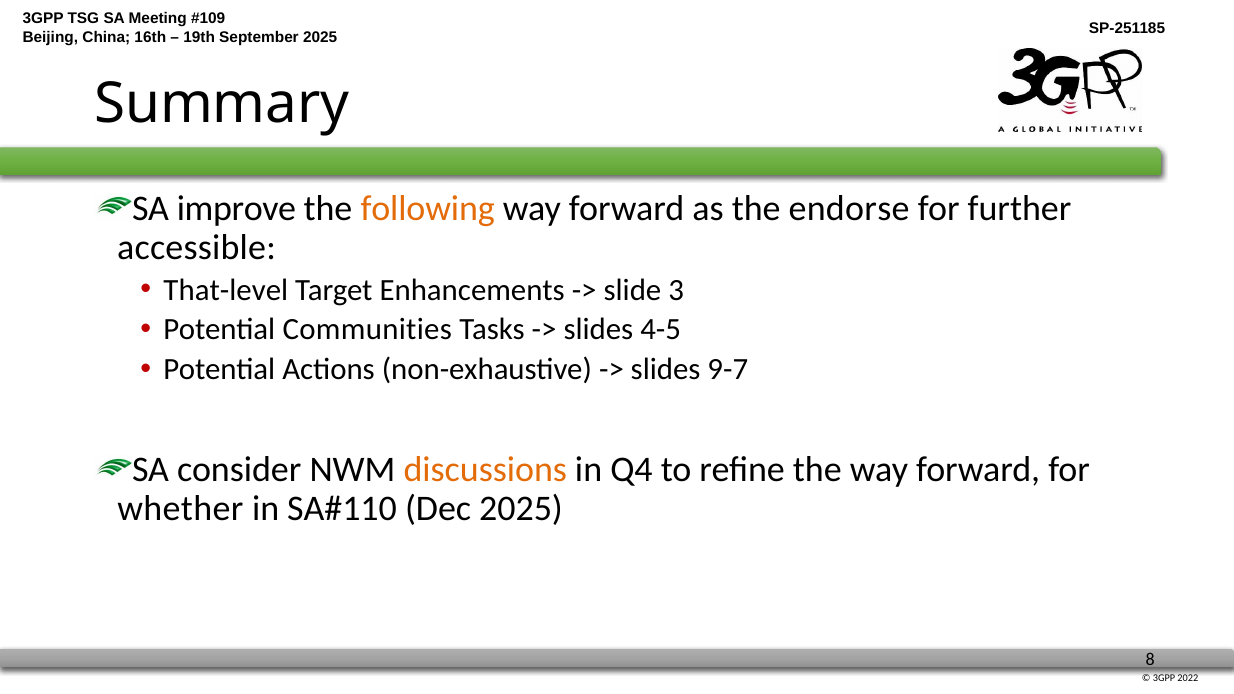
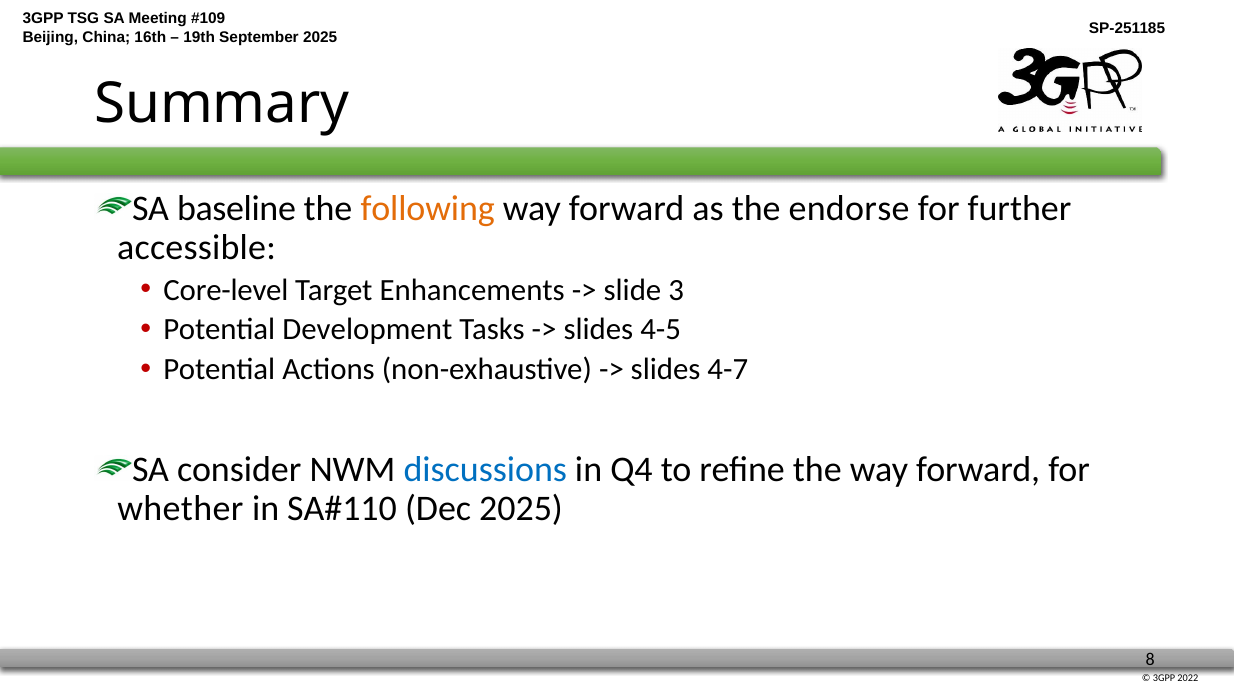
improve: improve -> baseline (236, 209)
That-level: That-level -> Core-level (226, 290)
Communities: Communities -> Development (367, 330)
9-7: 9-7 -> 4-7 (728, 369)
discussions colour: orange -> blue (485, 470)
